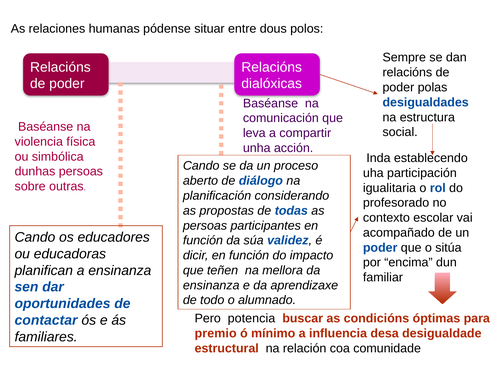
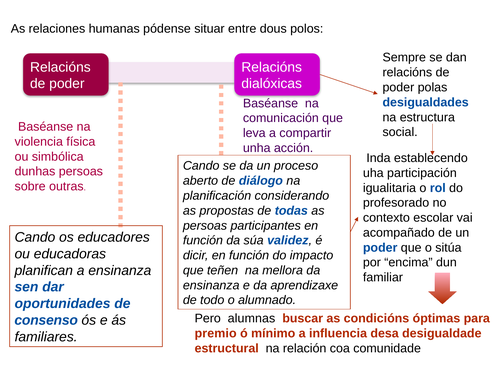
potencia: potencia -> alumnas (251, 318)
contactar: contactar -> consenso (46, 320)
